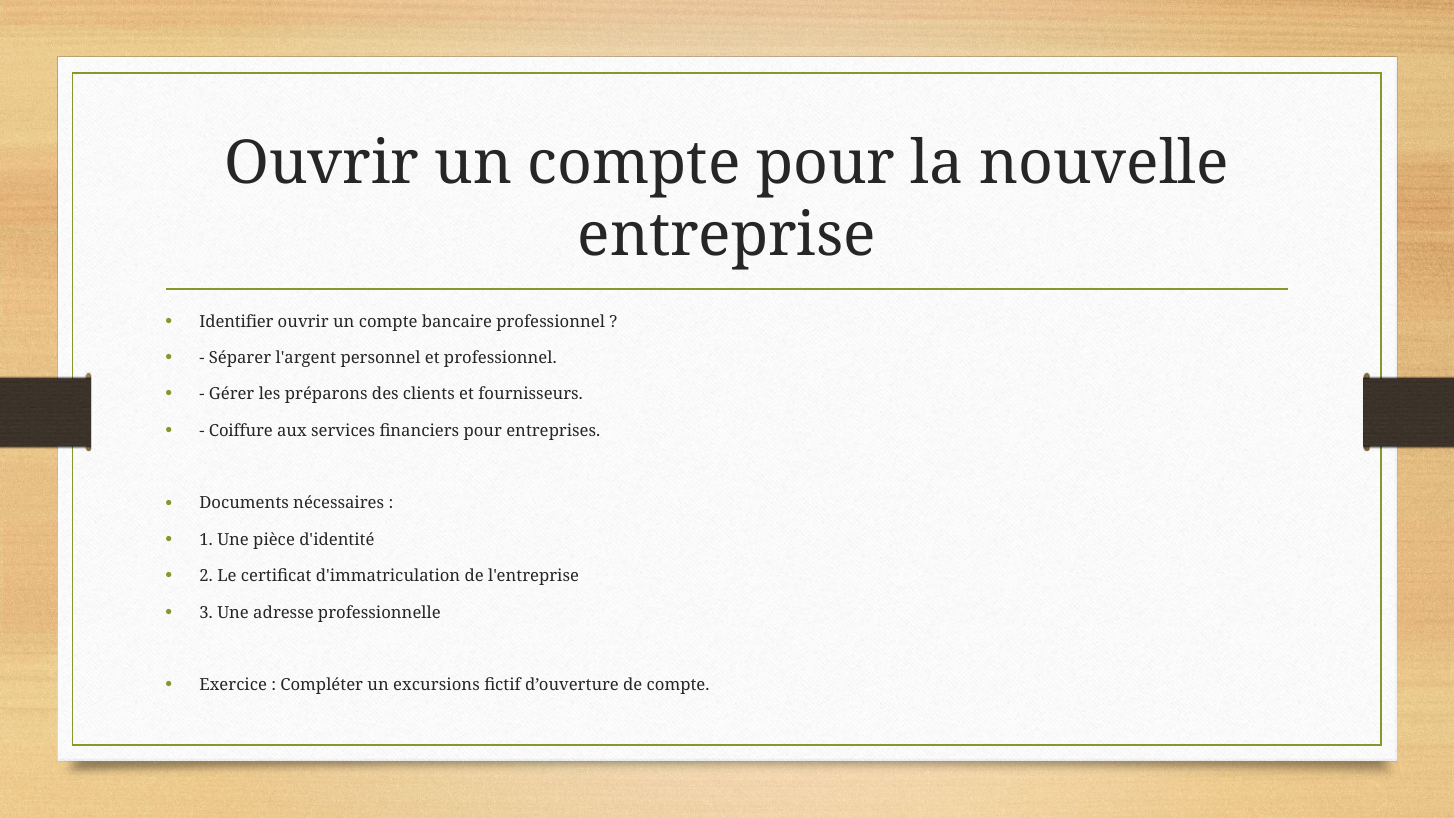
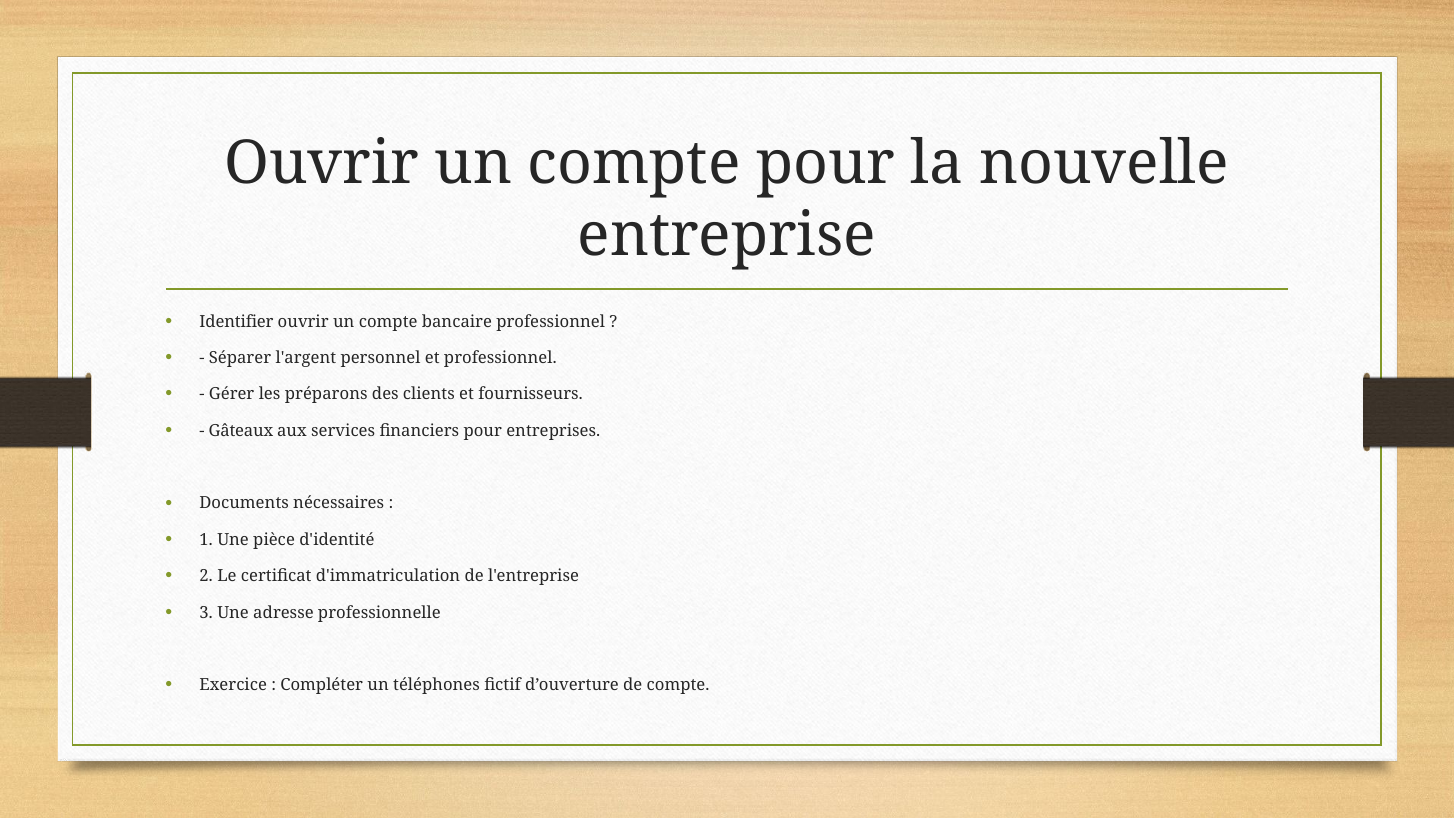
Coiffure: Coiffure -> Gâteaux (241, 431)
excursions: excursions -> téléphones (437, 685)
